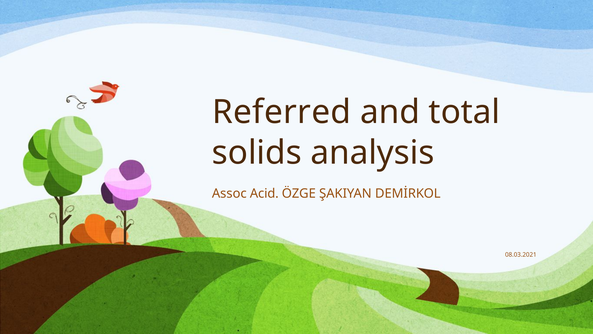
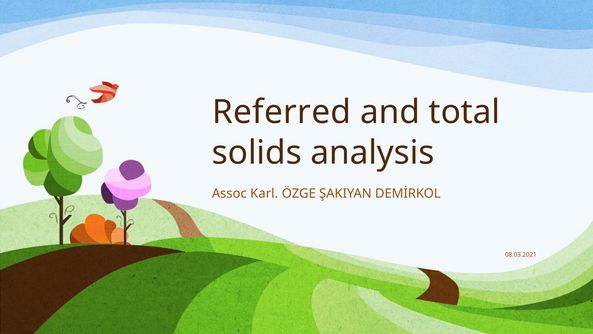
Acid: Acid -> Karl (264, 193)
